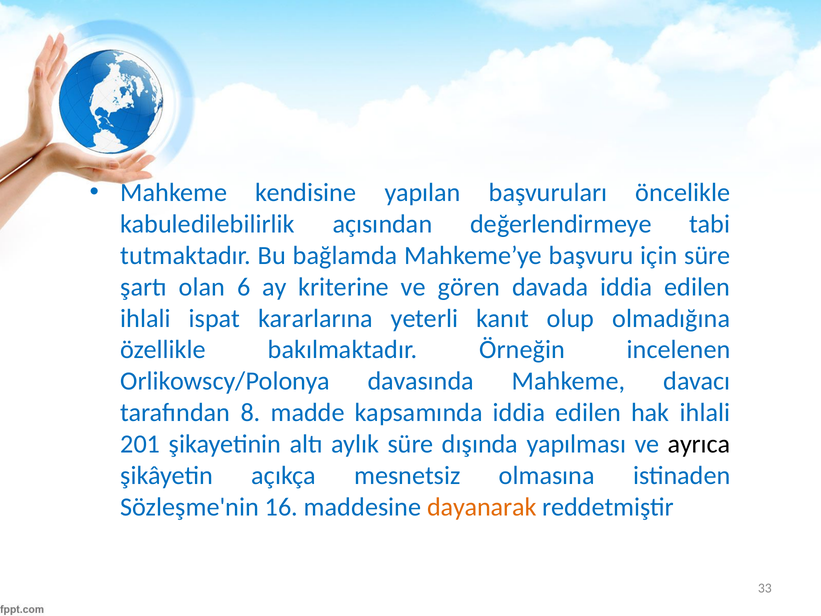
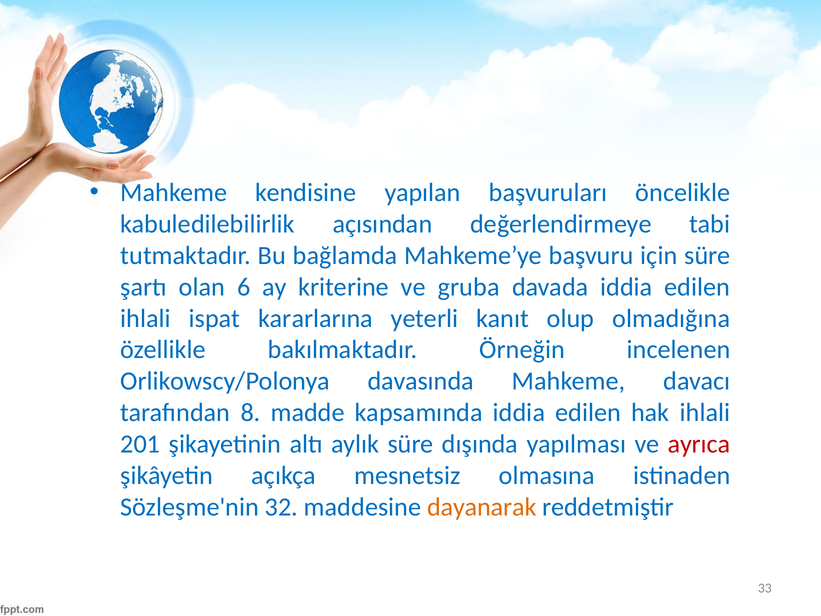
gören: gören -> gruba (469, 287)
ayrıca colour: black -> red (699, 444)
16: 16 -> 32 (281, 507)
